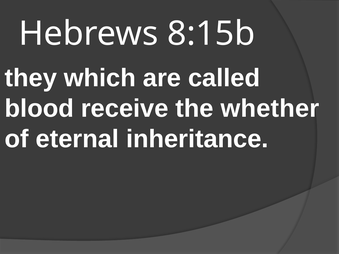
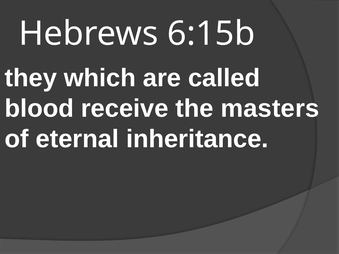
8:15b: 8:15b -> 6:15b (211, 34)
whether: whether -> masters (270, 109)
